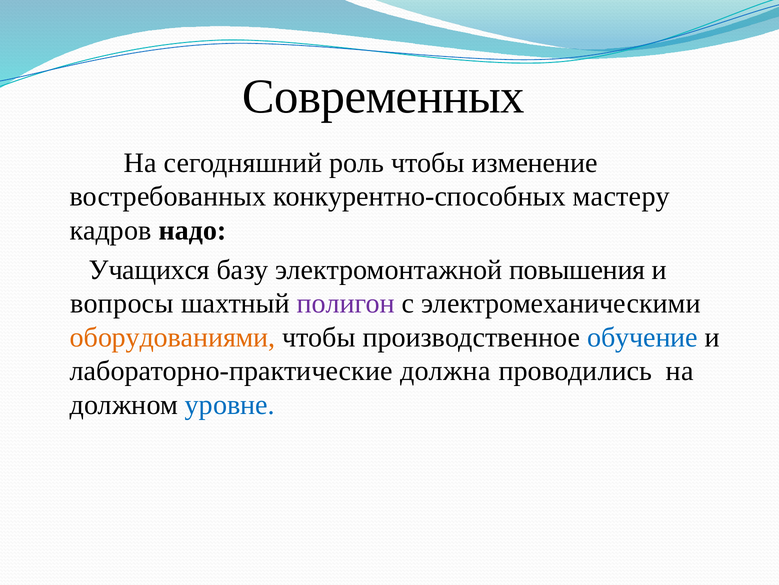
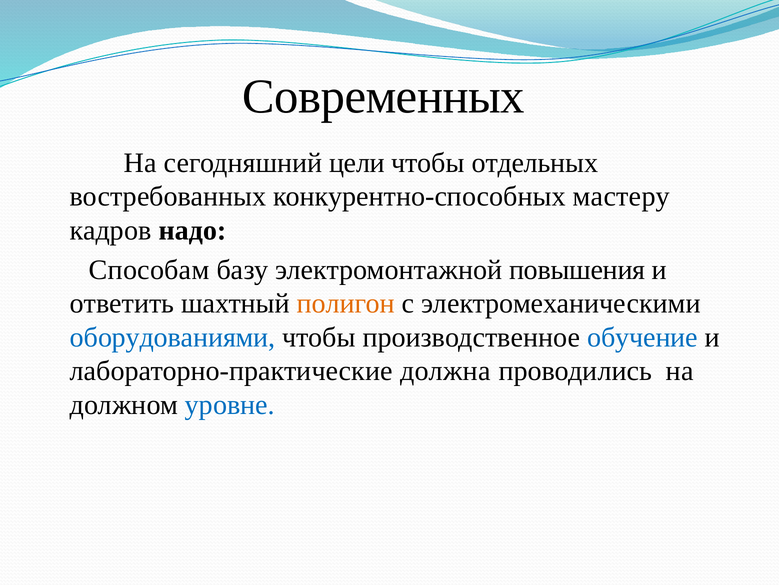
роль: роль -> цели (357, 163)
изменение: изменение -> отдельных (535, 163)
Учащихся: Учащихся -> Способам (149, 269)
вопросы: вопросы -> ответить (122, 303)
полигон colour: purple -> orange (346, 303)
оборудованиями colour: orange -> blue (173, 337)
